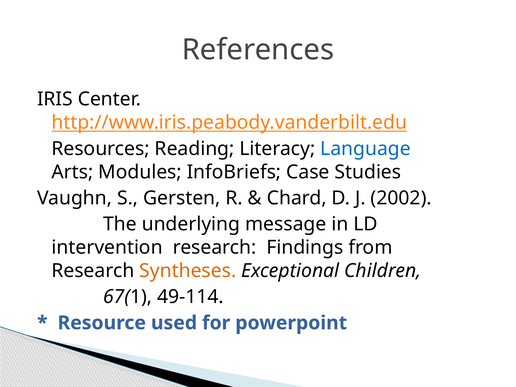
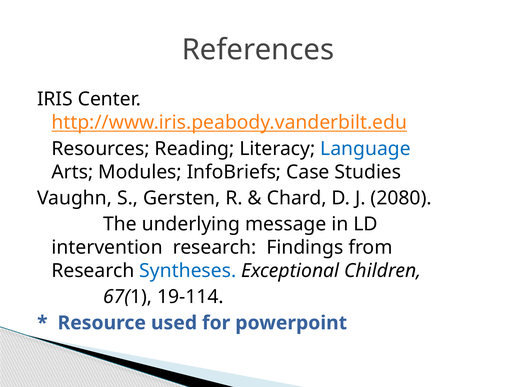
2002: 2002 -> 2080 (401, 198)
Syntheses colour: orange -> blue (188, 271)
49-114: 49-114 -> 19-114 (190, 297)
